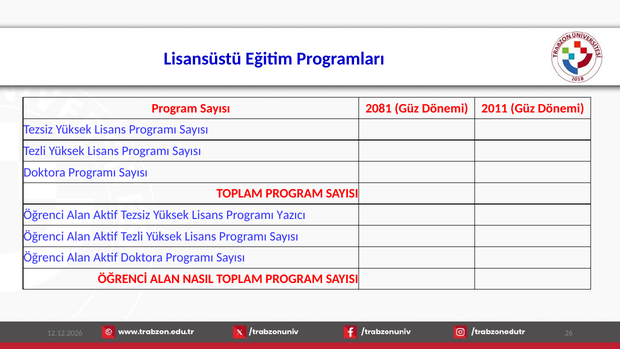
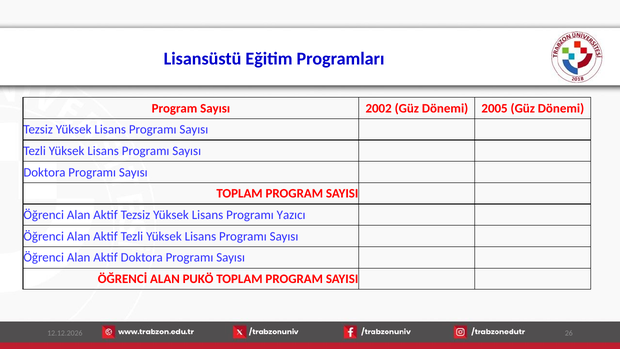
2081: 2081 -> 2002 (379, 108)
2011: 2011 -> 2005 (495, 108)
NASIL: NASIL -> PUKÖ (198, 279)
